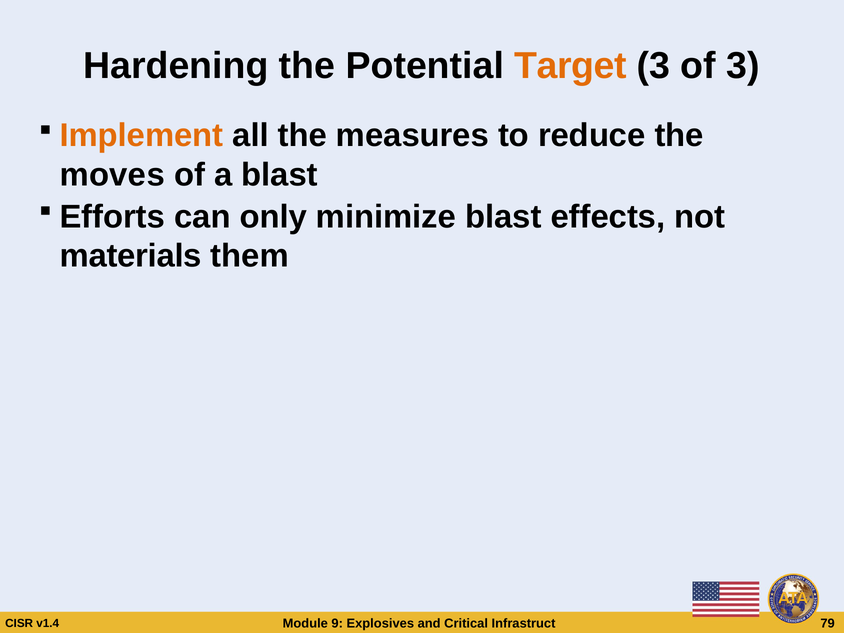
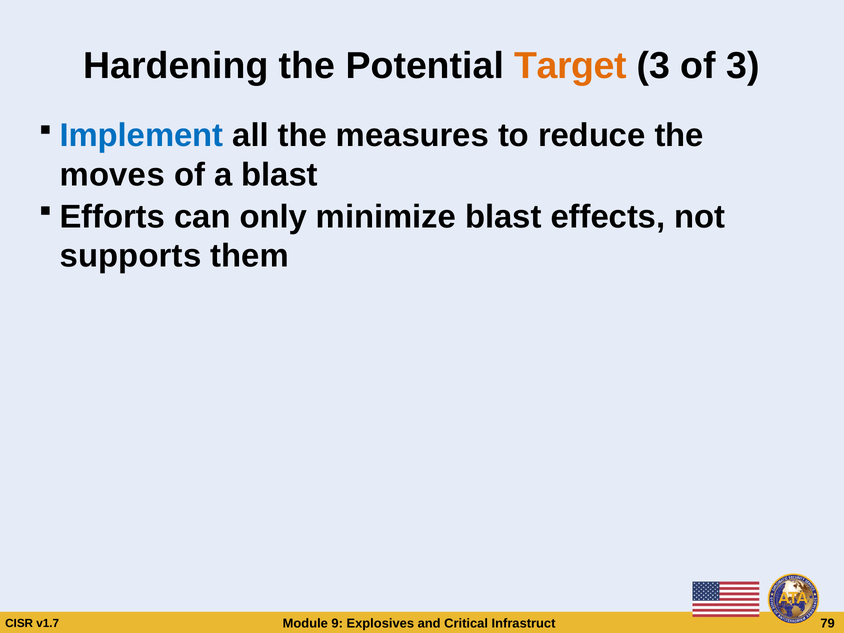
Implement colour: orange -> blue (141, 136)
materials: materials -> supports (130, 256)
v1.4: v1.4 -> v1.7 (48, 623)
